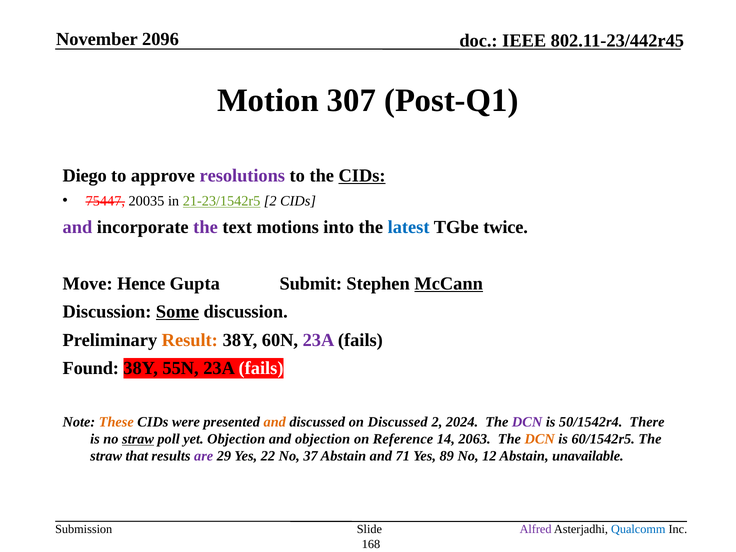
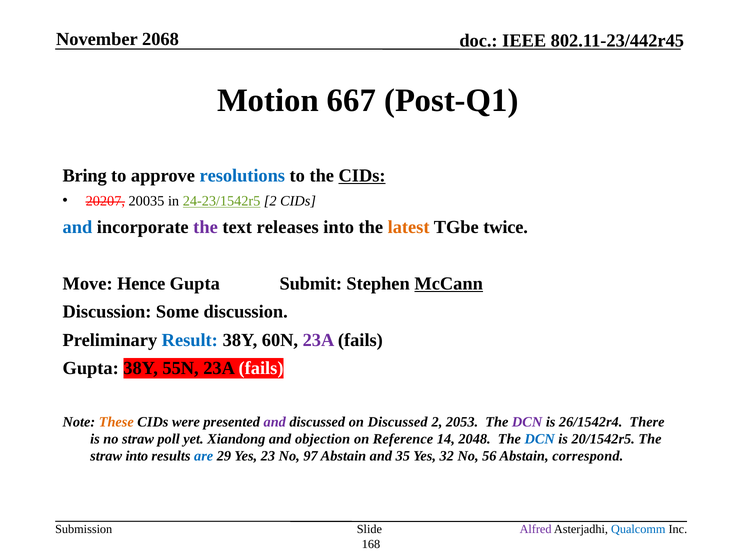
2096: 2096 -> 2068 (160, 39)
307: 307 -> 667 (351, 100)
Diego: Diego -> Bring (85, 175)
resolutions colour: purple -> blue (242, 175)
75447: 75447 -> 20207 (105, 201)
21-23/1542r5: 21-23/1542r5 -> 24-23/1542r5 (222, 201)
and colour: purple -> blue (77, 227)
motions: motions -> releases (288, 227)
latest colour: blue -> orange (409, 227)
Some underline: present -> none (177, 312)
Result colour: orange -> blue (190, 340)
Found: Found -> Gupta (91, 368)
and colour: orange -> purple (275, 422)
2024: 2024 -> 2053 (462, 422)
50/1542r4: 50/1542r4 -> 26/1542r4 (591, 422)
straw underline: present -> none (138, 439)
yet Objection: Objection -> Xiandong (236, 439)
2063: 2063 -> 2048 (475, 439)
DCN colour: orange -> blue (540, 439)
60/1542r5: 60/1542r5 -> 20/1542r5 (603, 439)
straw that: that -> into (137, 456)
are colour: purple -> blue (204, 456)
22: 22 -> 23 (268, 456)
37: 37 -> 97 (311, 456)
71: 71 -> 35 (403, 456)
89: 89 -> 32 (447, 456)
12: 12 -> 56 (489, 456)
unavailable: unavailable -> correspond (588, 456)
